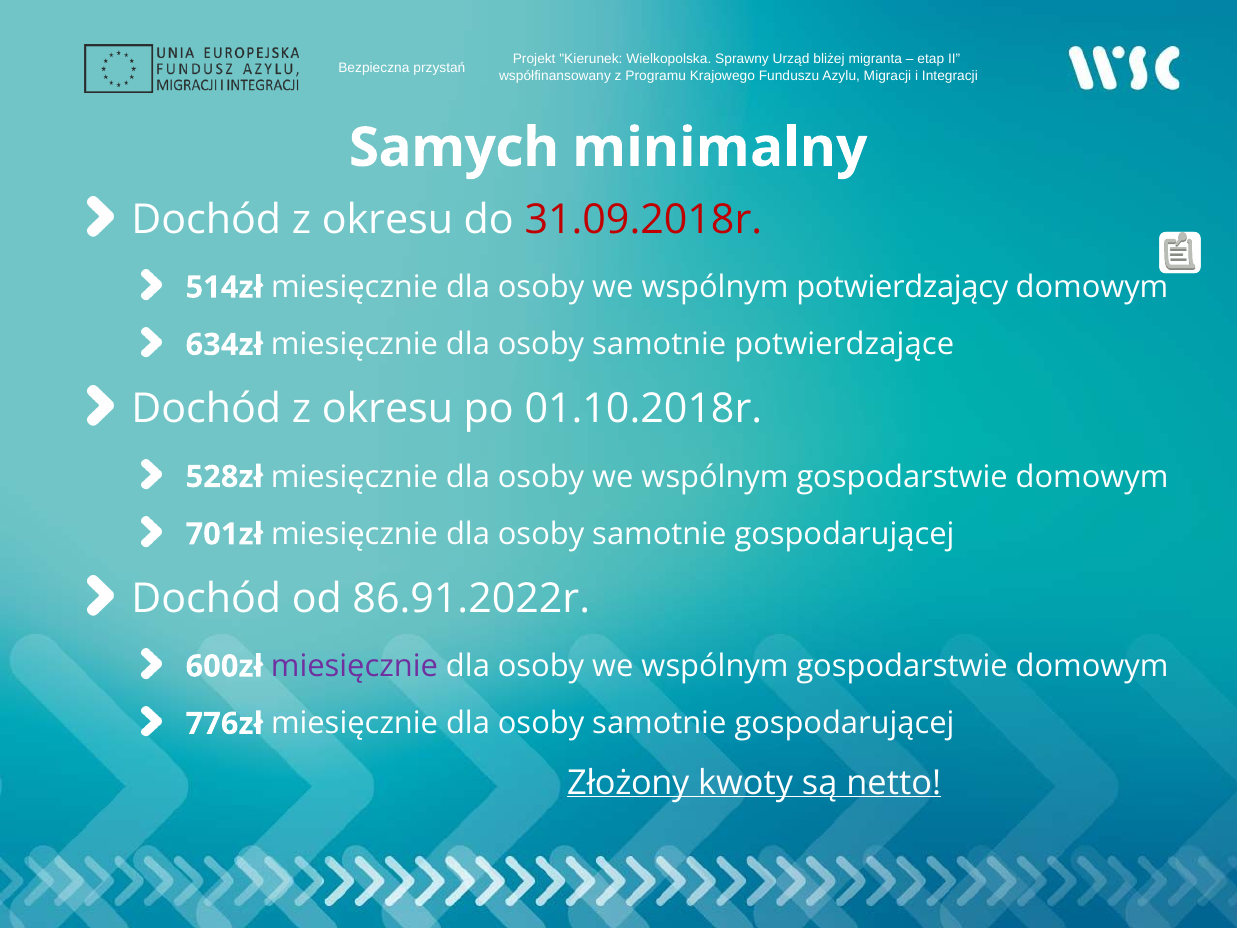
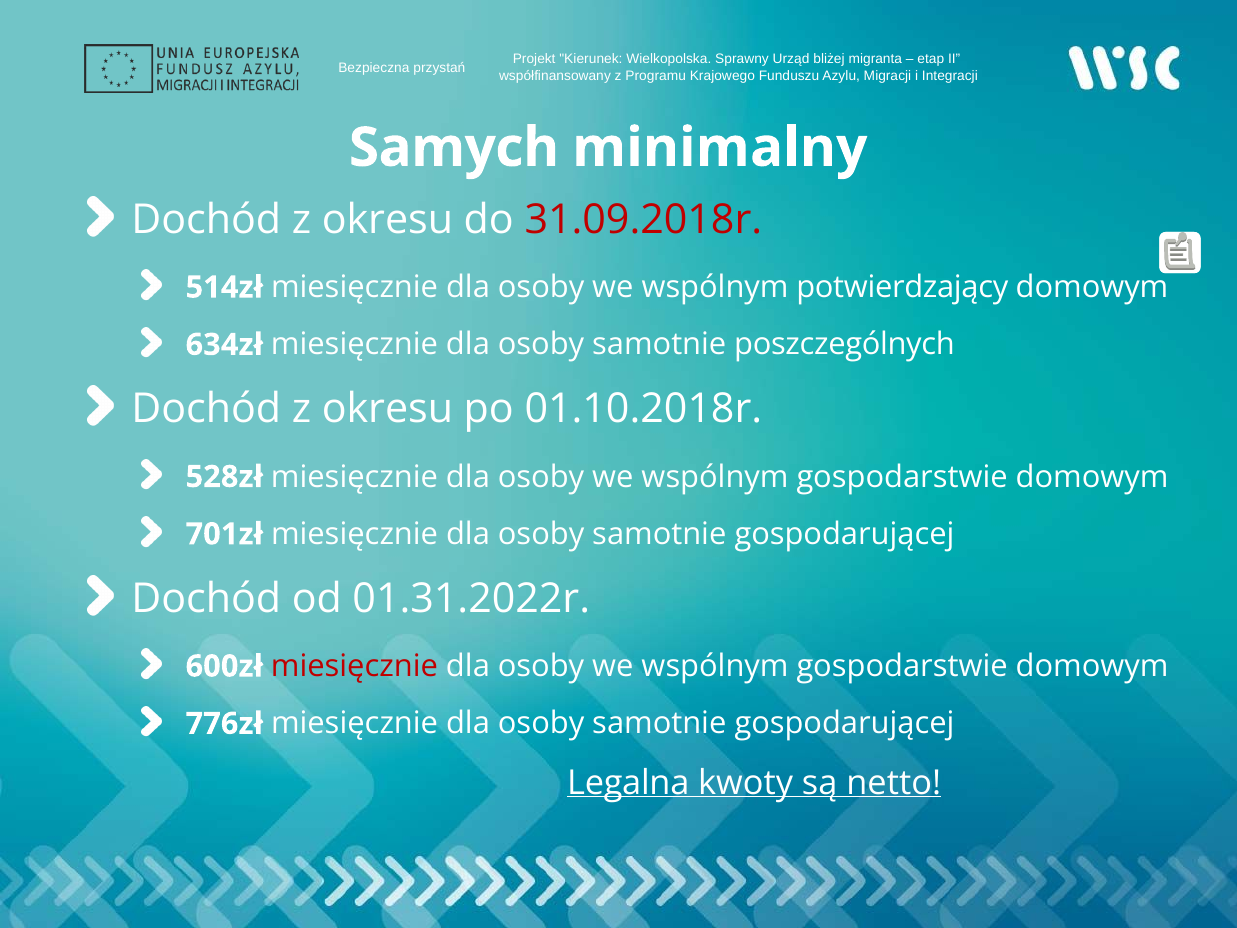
potwierdzające: potwierdzające -> poszczególnych (845, 345)
86.91.2022r: 86.91.2022r -> 01.31.2022r (471, 599)
miesięcznie colour: purple -> red (354, 666)
Złożony: Złożony -> Legalna (628, 783)
